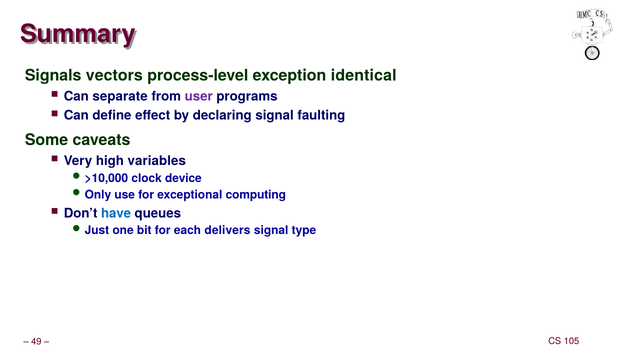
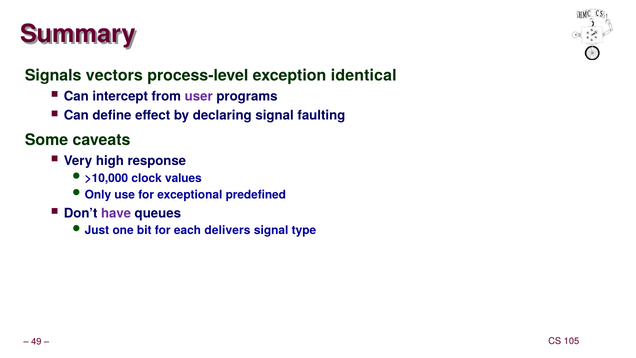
separate: separate -> intercept (120, 96)
variables: variables -> response (157, 161)
device: device -> values (183, 178)
computing: computing -> predefined (256, 195)
have colour: blue -> purple (116, 213)
